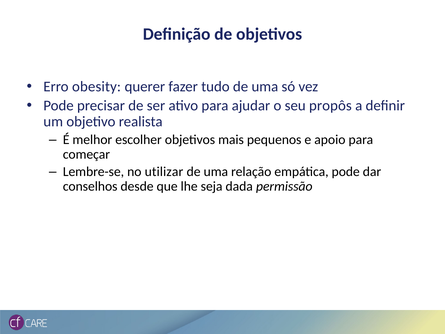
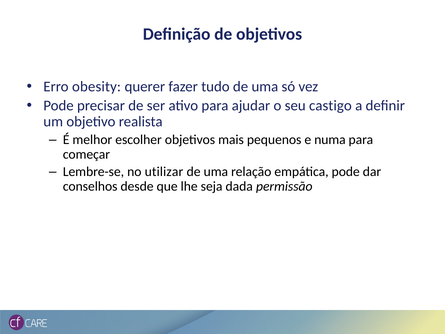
propôs: propôs -> castigo (330, 106)
apoio: apoio -> numa (330, 140)
